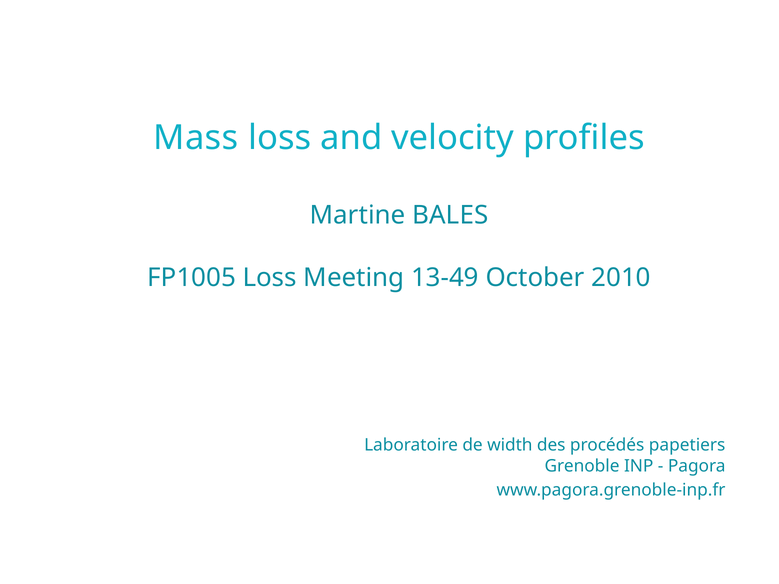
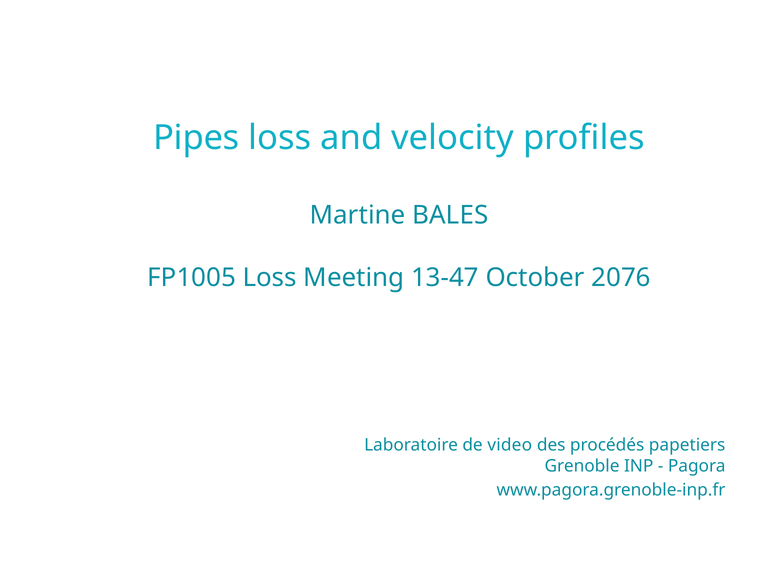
Mass: Mass -> Pipes (196, 138)
13-49: 13-49 -> 13-47 (445, 278)
2010: 2010 -> 2076 (621, 278)
width: width -> video (510, 445)
